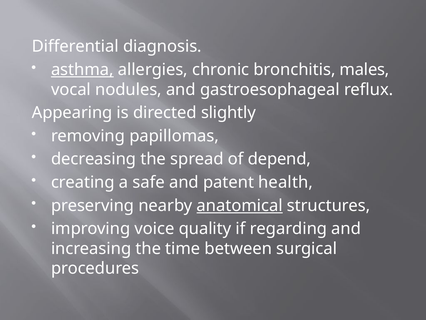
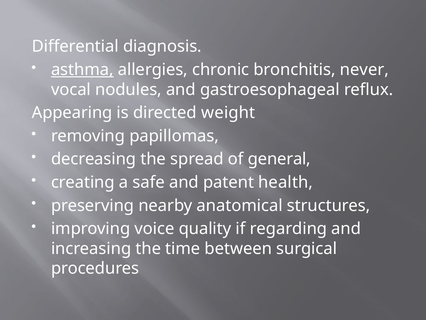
males: males -> never (364, 70)
slightly: slightly -> weight (228, 113)
depend: depend -> general (279, 159)
anatomical underline: present -> none (240, 205)
